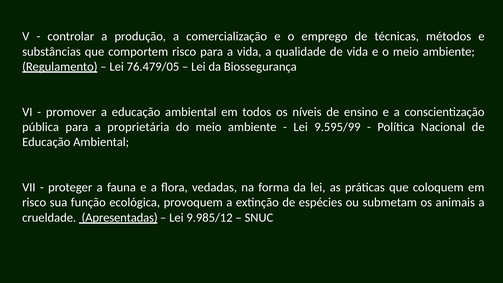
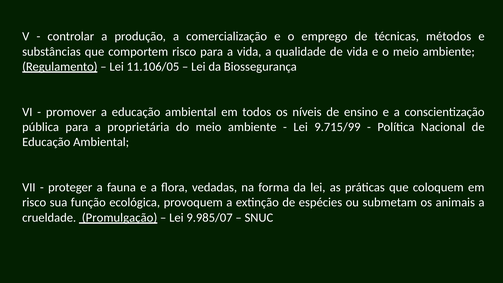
76.479/05: 76.479/05 -> 11.106/05 (153, 67)
9.595/99: 9.595/99 -> 9.715/99 (337, 127)
Apresentadas: Apresentadas -> Promulgação (120, 218)
9.985/12: 9.985/12 -> 9.985/07 (210, 218)
